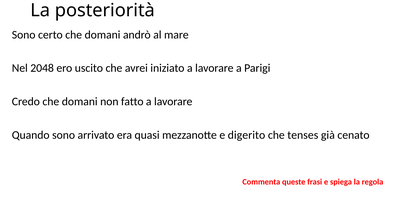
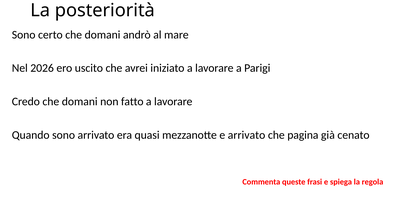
2048: 2048 -> 2026 (42, 68)
e digerito: digerito -> arrivato (247, 135)
tenses: tenses -> pagina (303, 135)
